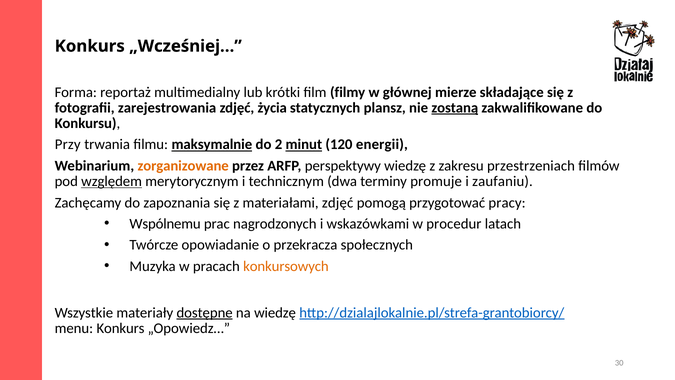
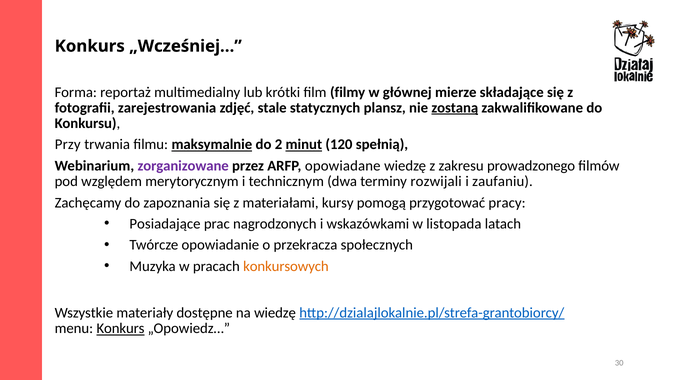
życia: życia -> stale (272, 108)
energii: energii -> spełnią (382, 144)
zorganizowane colour: orange -> purple (183, 166)
perspektywy: perspektywy -> opowiadane (343, 166)
przestrzeniach: przestrzeniach -> prowadzonego (531, 166)
względem underline: present -> none (112, 181)
promuje: promuje -> rozwijali (436, 181)
materiałami zdjęć: zdjęć -> kursy (338, 202)
Wspólnemu: Wspólnemu -> Posiadające (165, 224)
procedur: procedur -> listopada (454, 224)
dostępne underline: present -> none (205, 312)
Konkurs underline: none -> present (121, 328)
